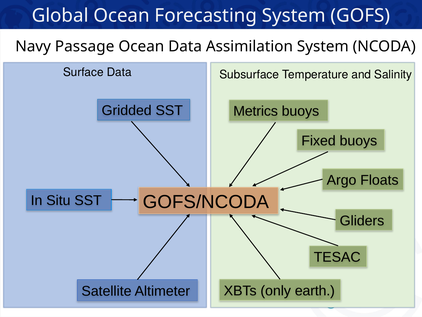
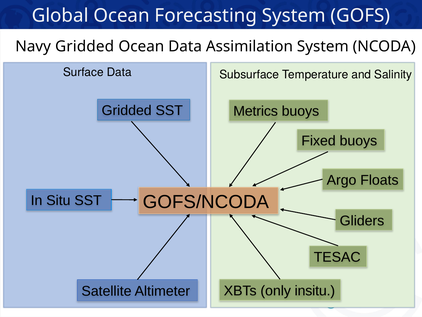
Navy Passage: Passage -> Gridded (85, 46)
earth: earth -> insitu (315, 290)
